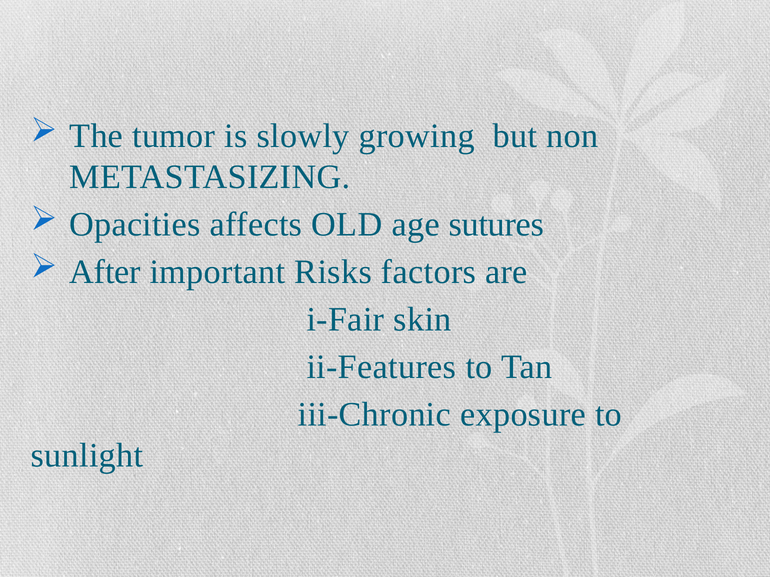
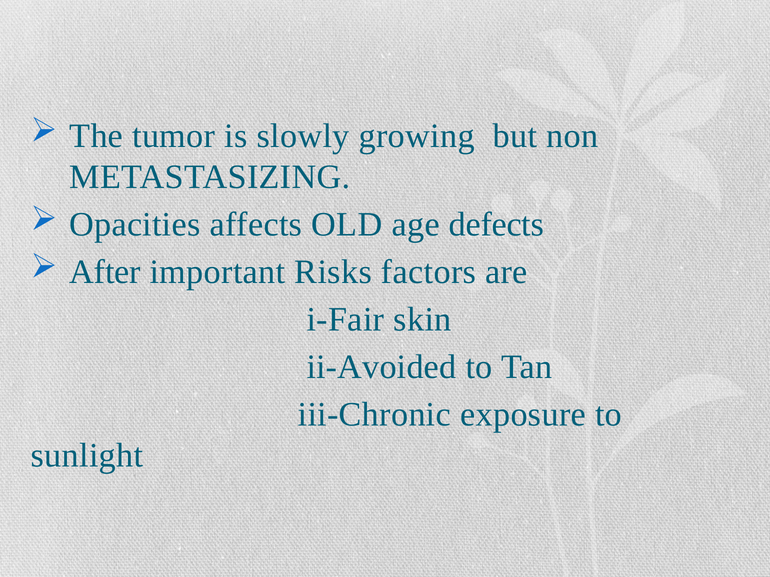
sutures: sutures -> defects (496, 225)
ii-Features: ii-Features -> ii-Avoided (381, 367)
